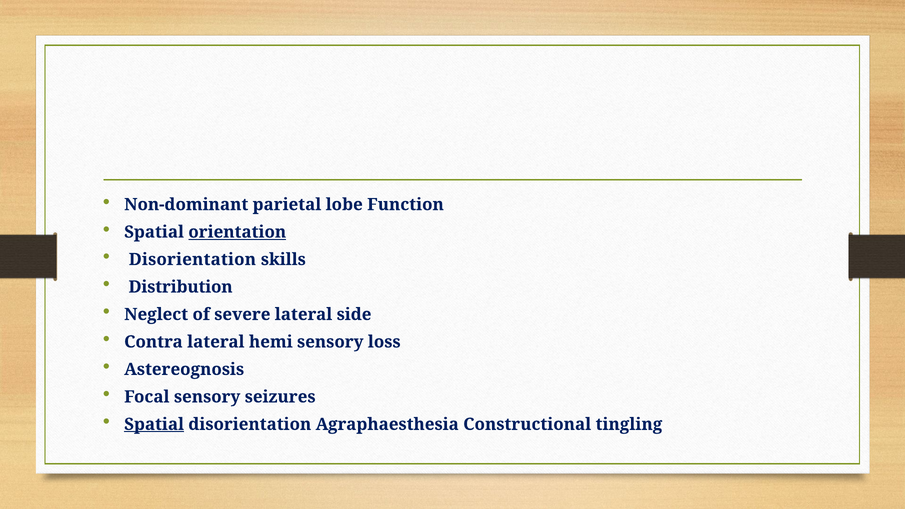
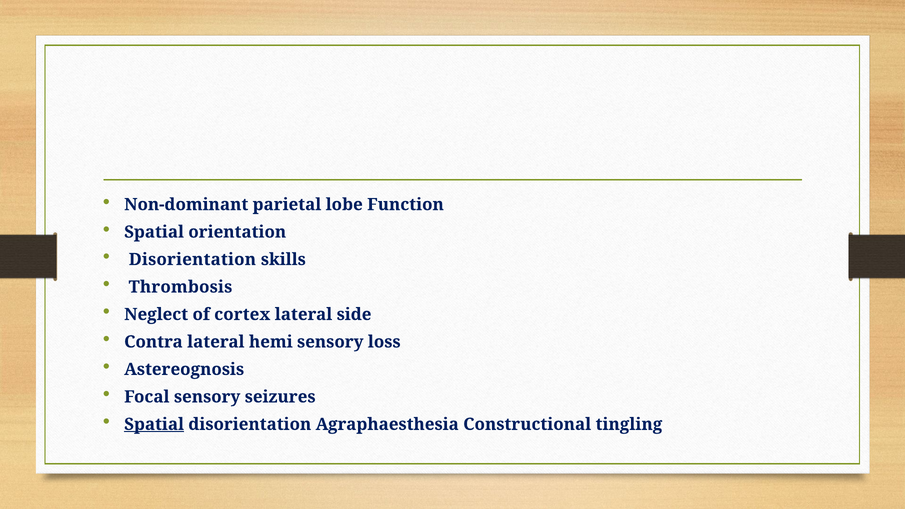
orientation underline: present -> none (237, 232)
Distribution: Distribution -> Thrombosis (180, 287)
severe: severe -> cortex (242, 314)
